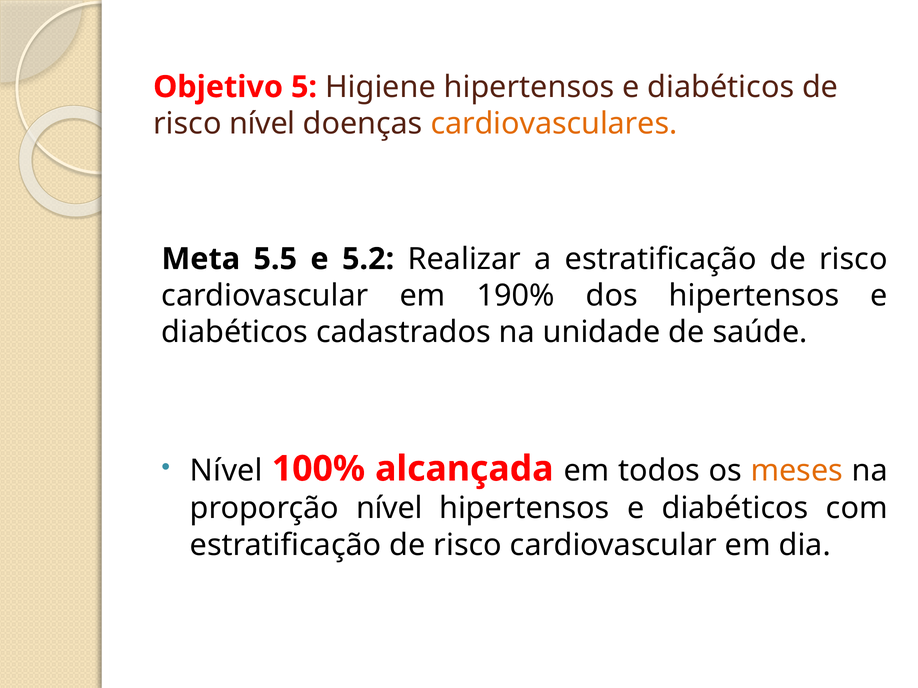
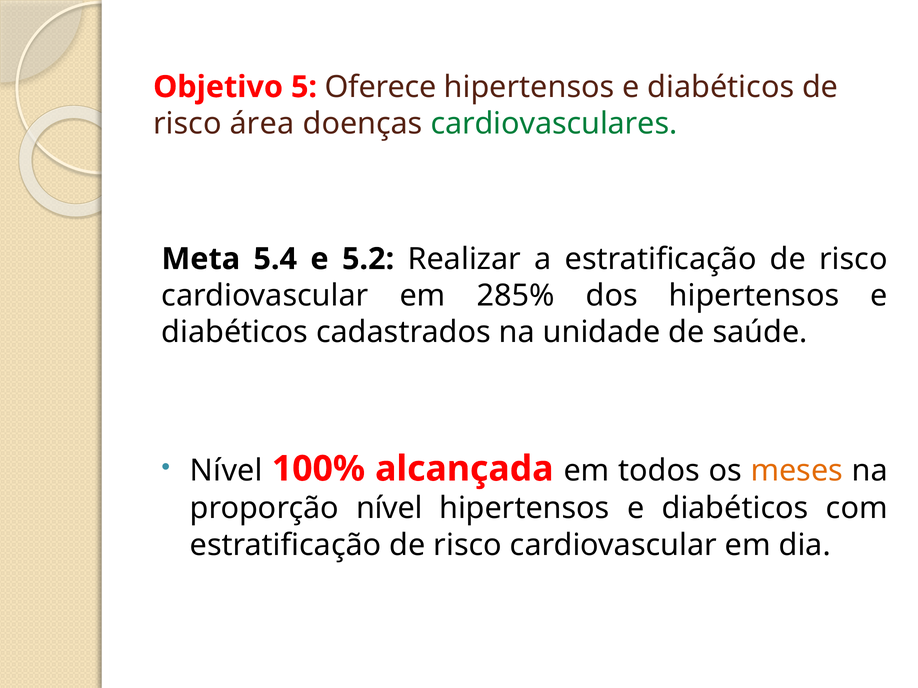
Higiene: Higiene -> Oferece (381, 87)
risco nível: nível -> área (262, 124)
cardiovasculares colour: orange -> green (554, 124)
5.5: 5.5 -> 5.4 (275, 259)
190%: 190% -> 285% (516, 296)
